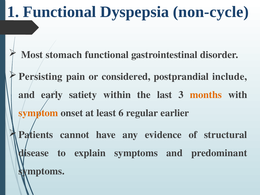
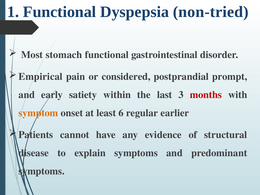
non-cycle: non-cycle -> non-tried (211, 12)
Persisting: Persisting -> Empirical (41, 77)
include: include -> prompt (230, 77)
months colour: orange -> red (206, 95)
